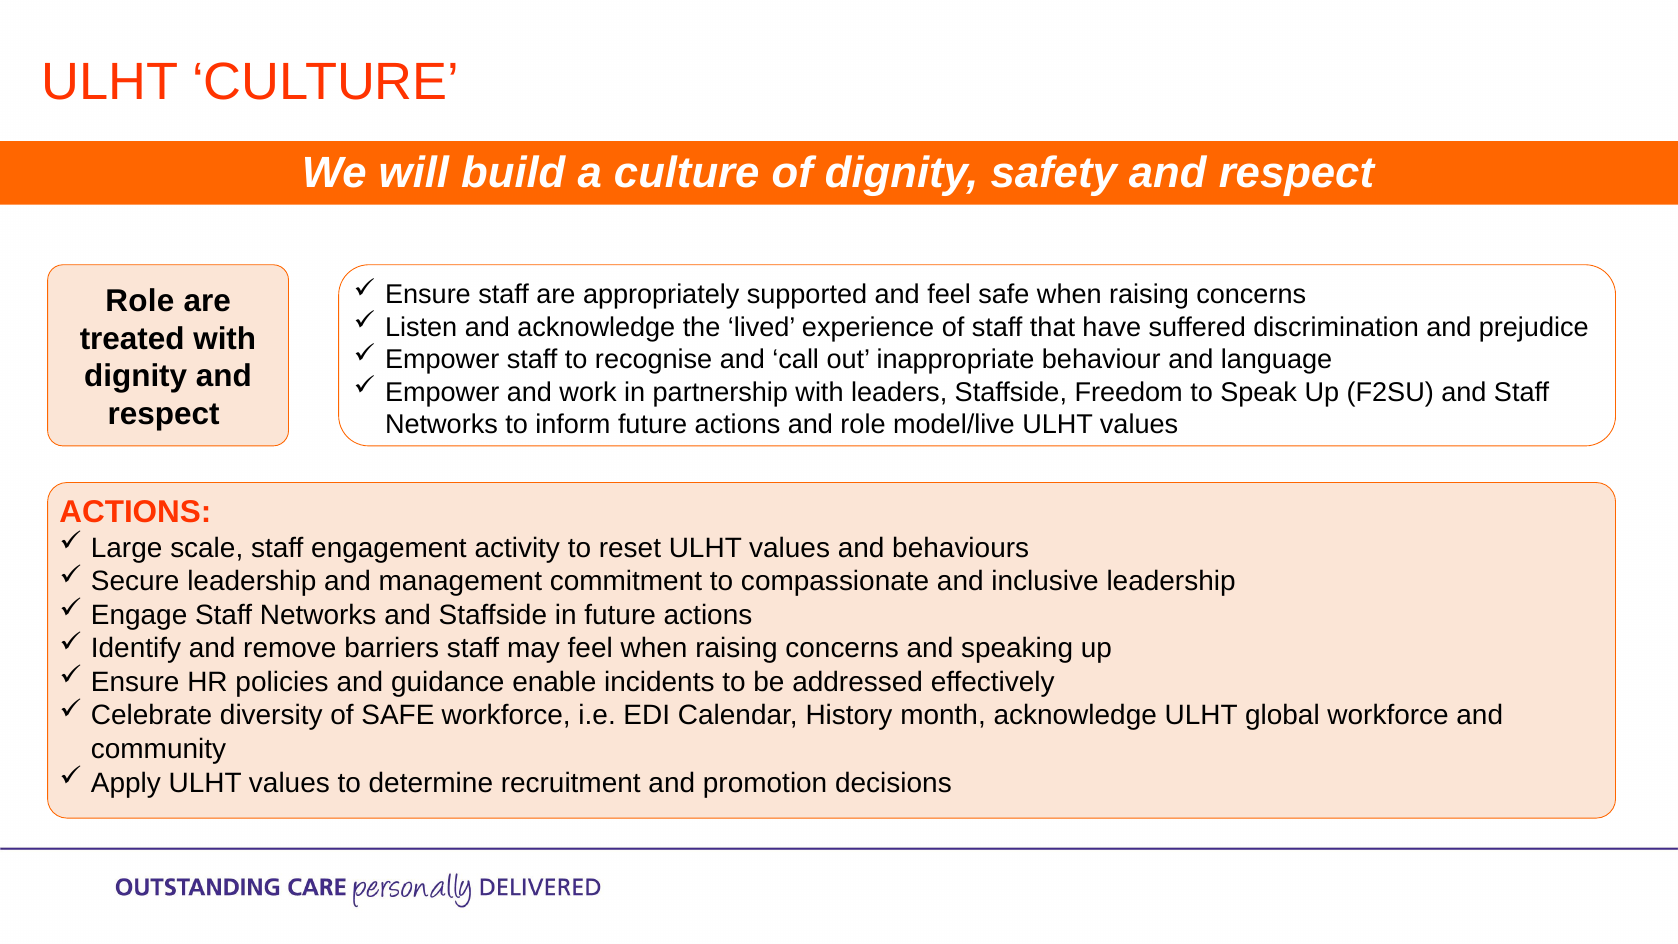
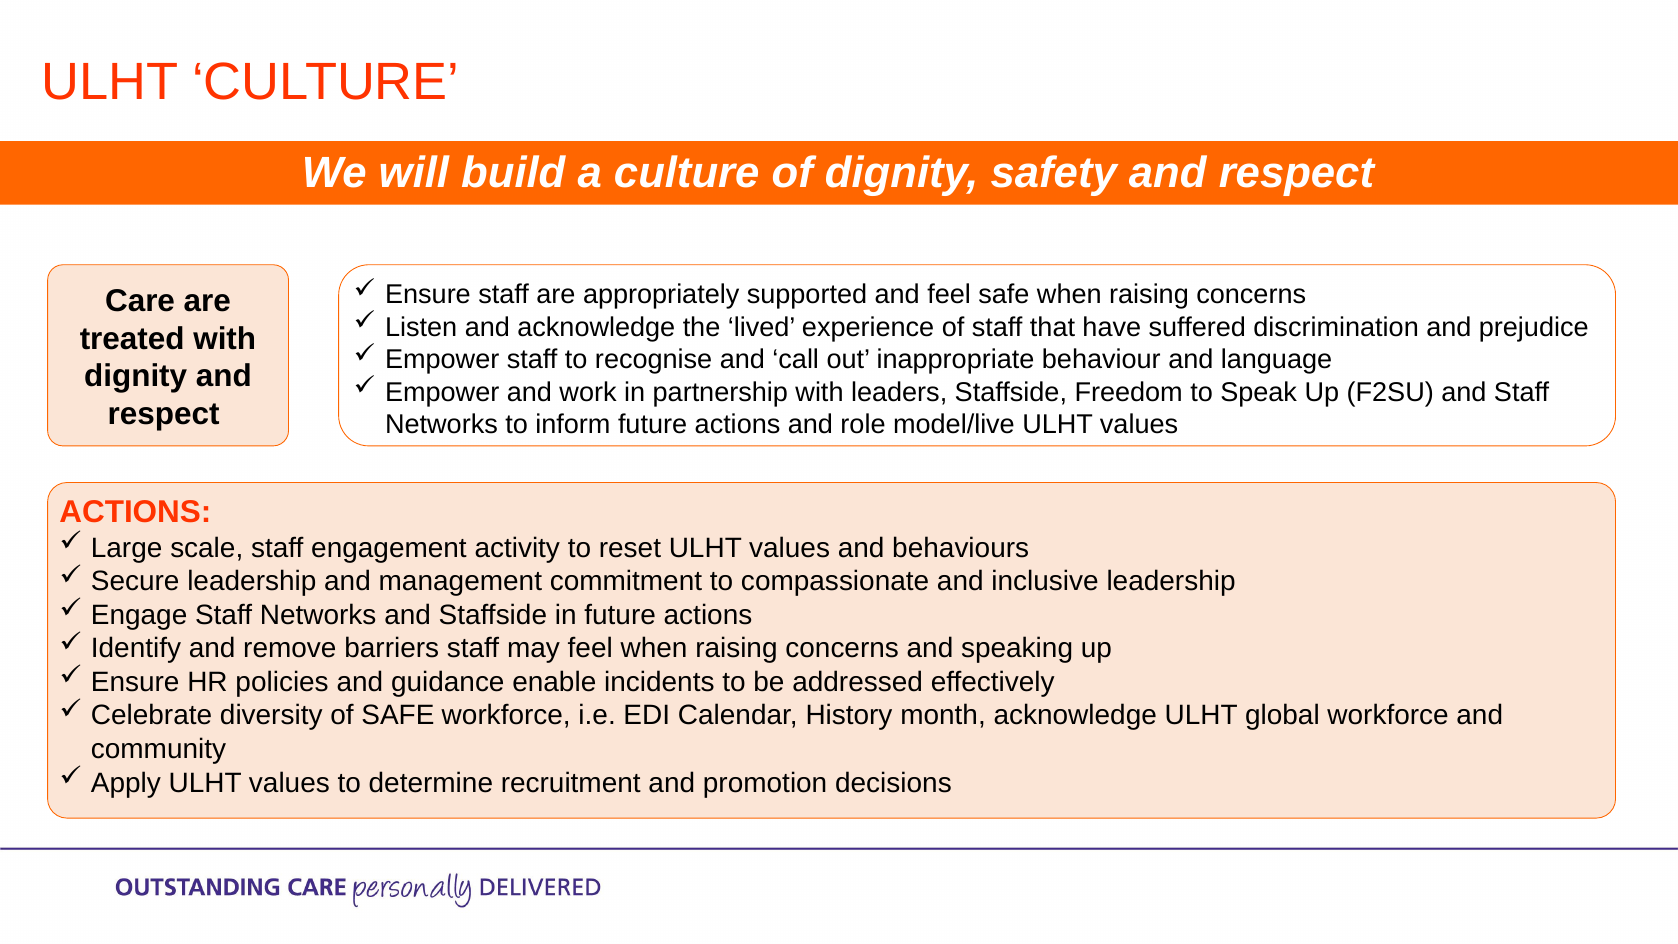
Role: Role -> Care (140, 301)
